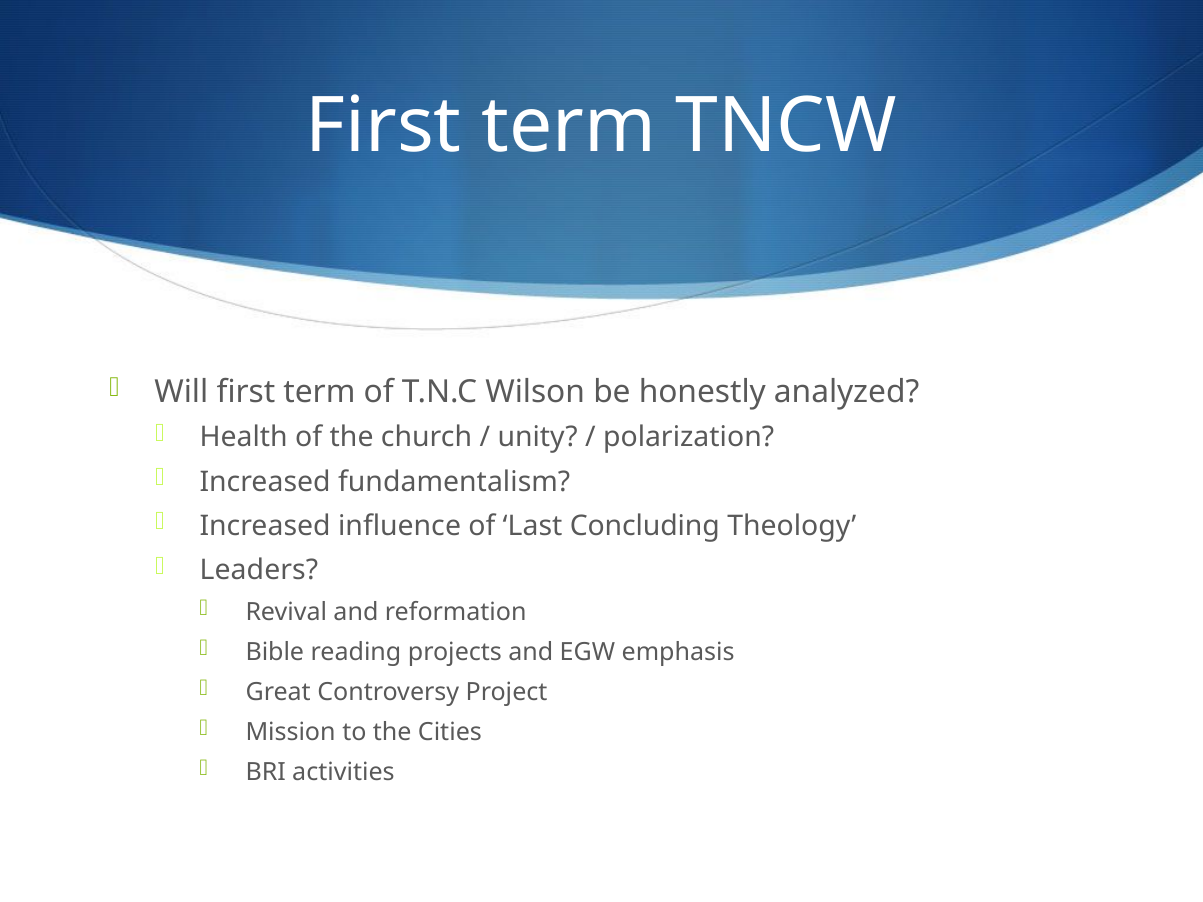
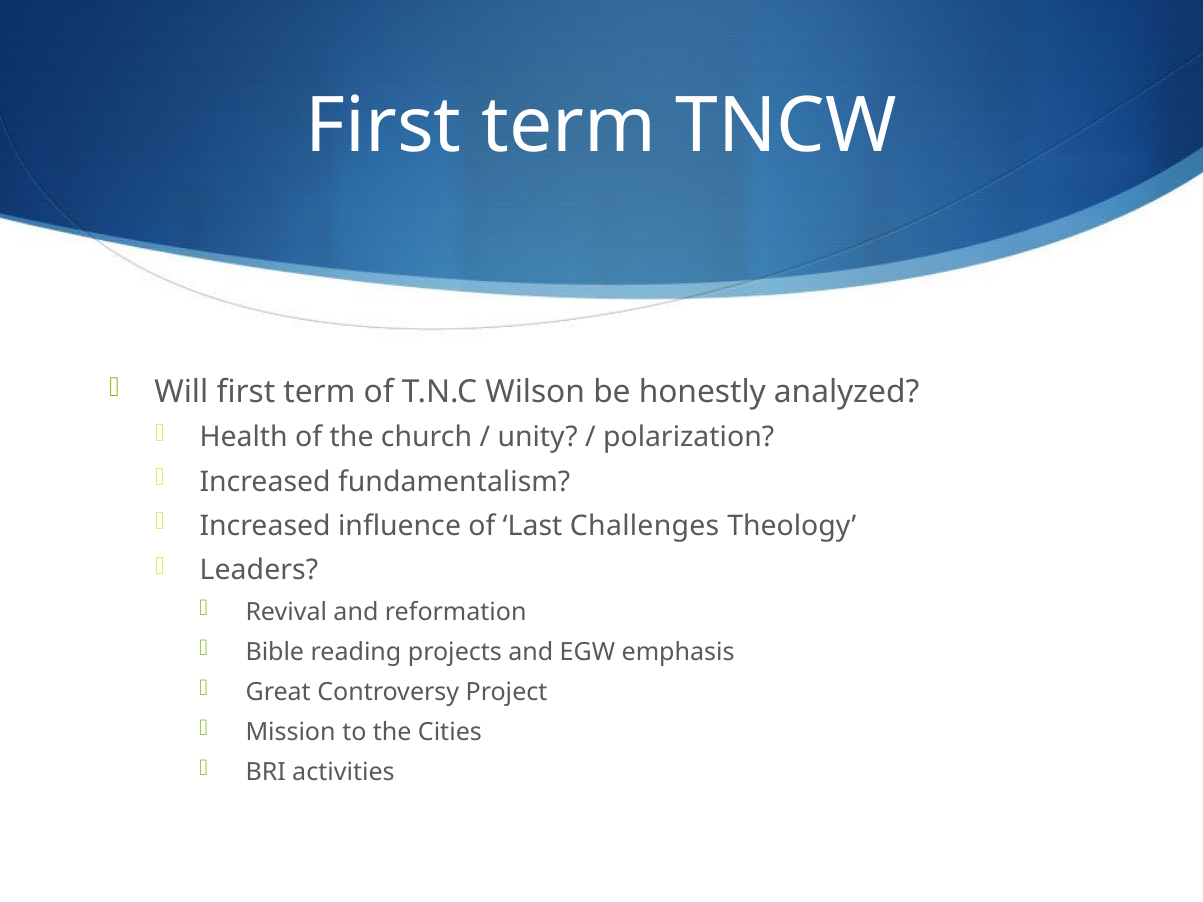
Concluding: Concluding -> Challenges (645, 526)
